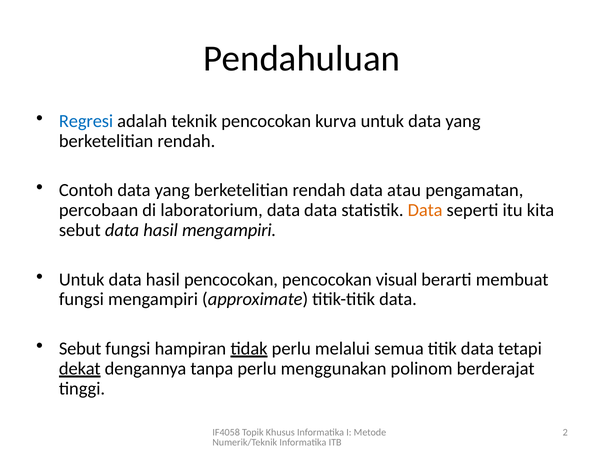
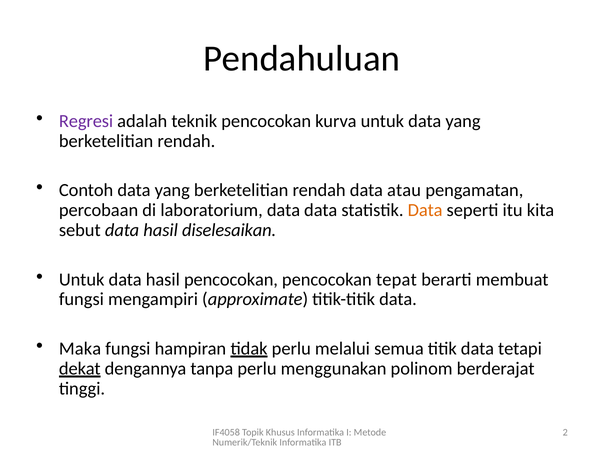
Regresi colour: blue -> purple (86, 121)
hasil mengampiri: mengampiri -> diselesaikan (229, 230)
visual: visual -> tepat (396, 279)
Sebut: Sebut -> Maka (80, 349)
